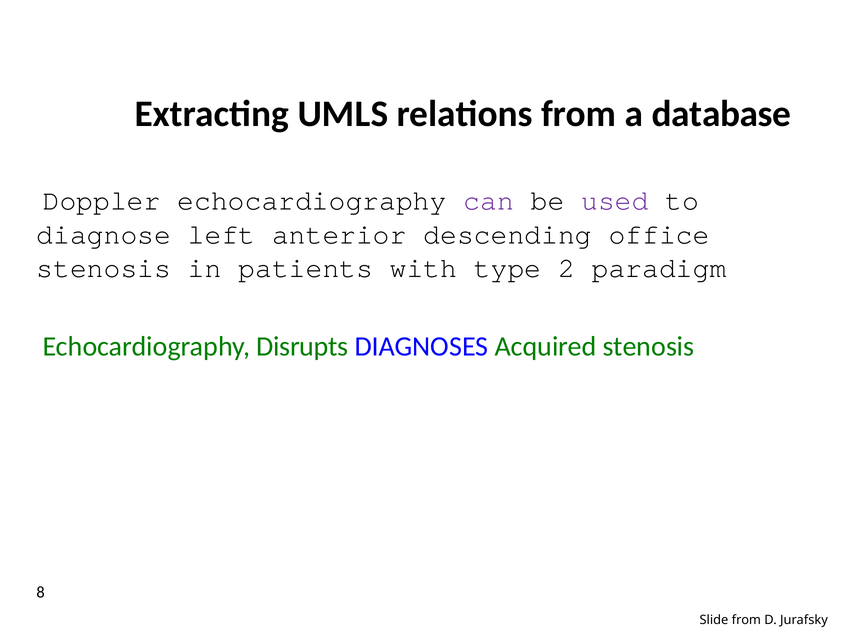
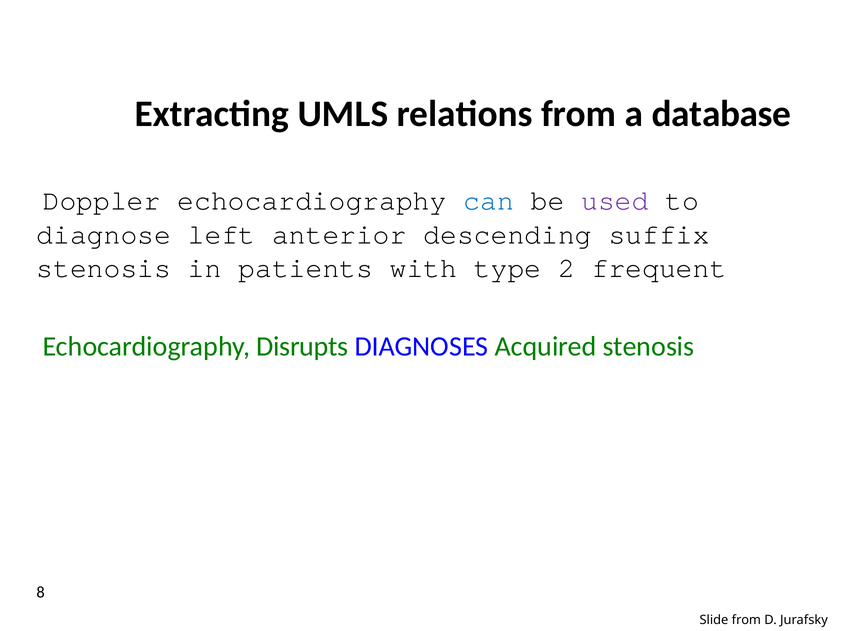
can colour: purple -> blue (489, 201)
office: office -> suffix (659, 234)
paradigm: paradigm -> frequent (659, 268)
